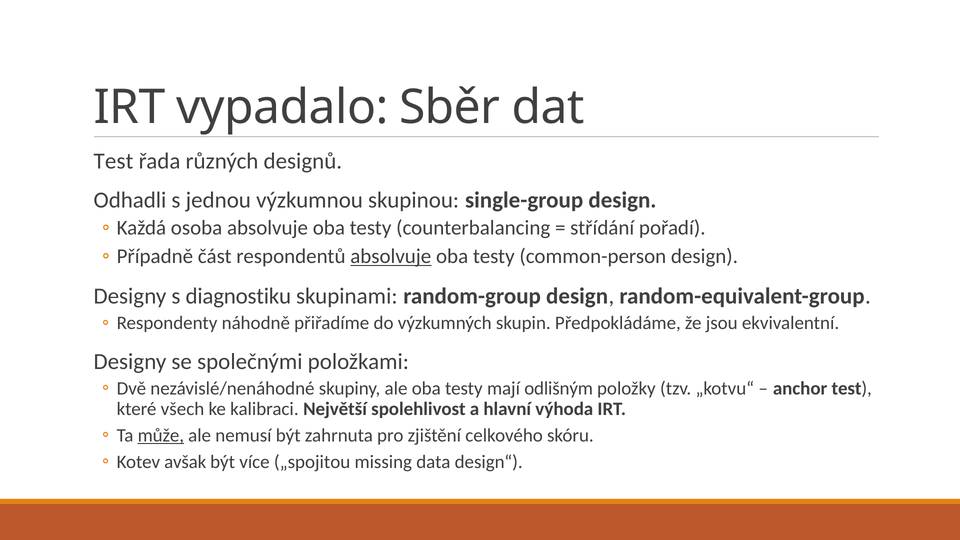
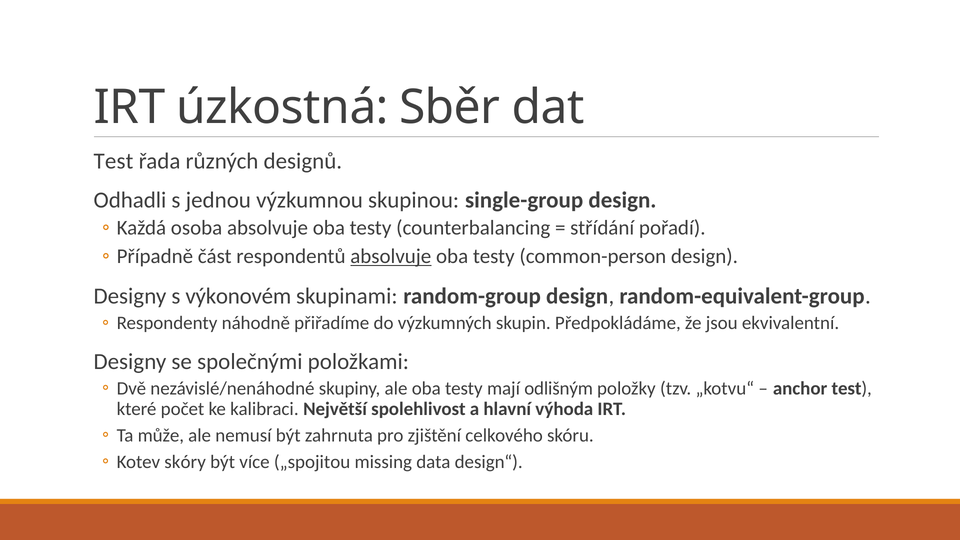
vypadalo: vypadalo -> úzkostná (282, 108)
diagnostiku: diagnostiku -> výkonovém (238, 296)
všech: všech -> počet (183, 409)
může underline: present -> none (161, 435)
avšak: avšak -> skóry (185, 462)
